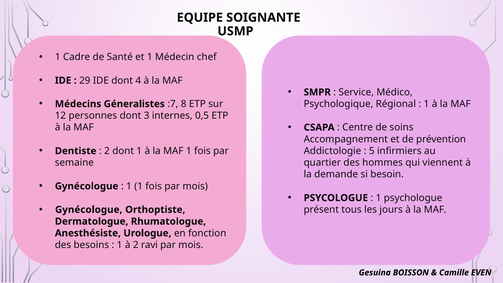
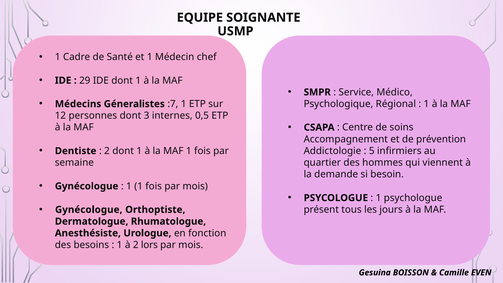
IDE dont 4: 4 -> 1 (138, 80)
:7 8: 8 -> 1 (184, 104)
ravi: ravi -> lors (149, 245)
